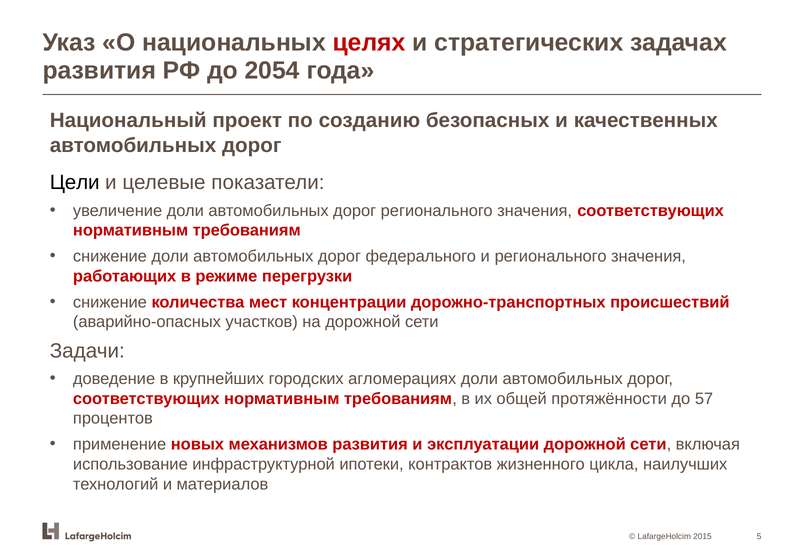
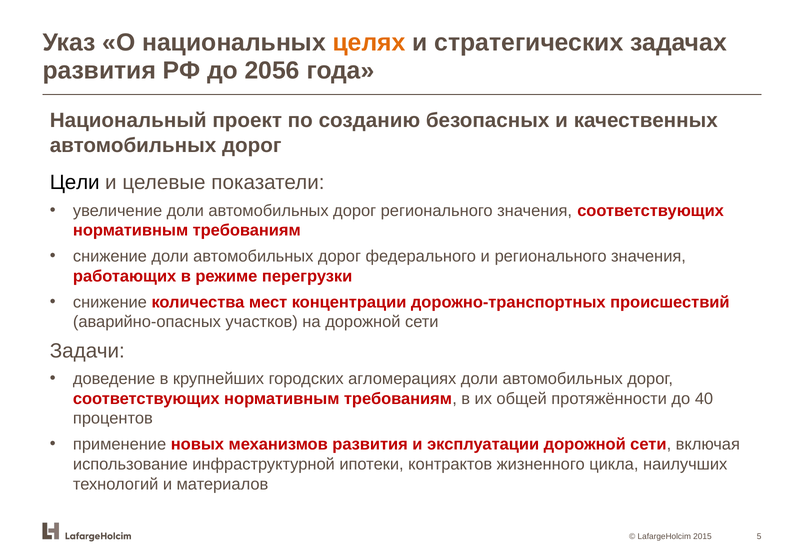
целях colour: red -> orange (369, 42)
2054: 2054 -> 2056 (272, 71)
57: 57 -> 40 (704, 398)
